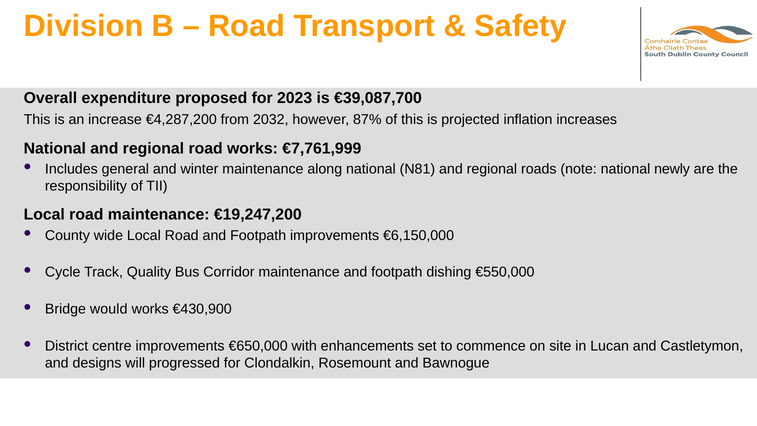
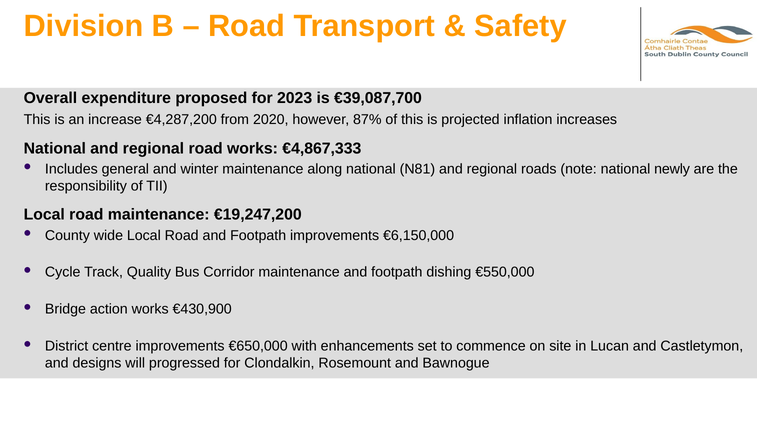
2032: 2032 -> 2020 (271, 120)
€7,761,999: €7,761,999 -> €4,867,333 (322, 148)
would: would -> action (109, 309)
